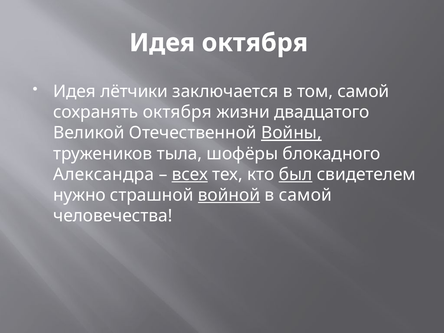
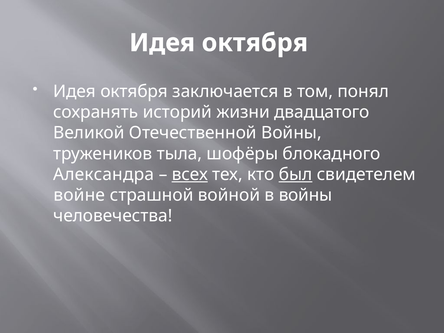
лётчики: лётчики -> октября (134, 91)
том самой: самой -> понял (363, 91)
сохранять октября: октября -> историй (177, 112)
Войны underline: present -> none (291, 133)
нужно: нужно -> войне (79, 195)
войной underline: present -> none (229, 195)
в самой: самой -> войны (306, 195)
